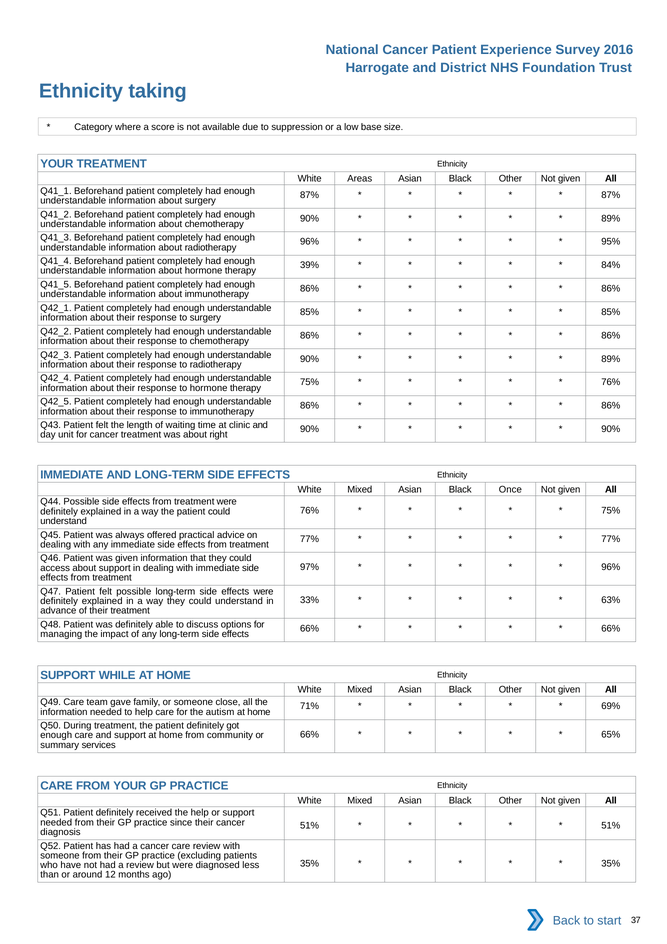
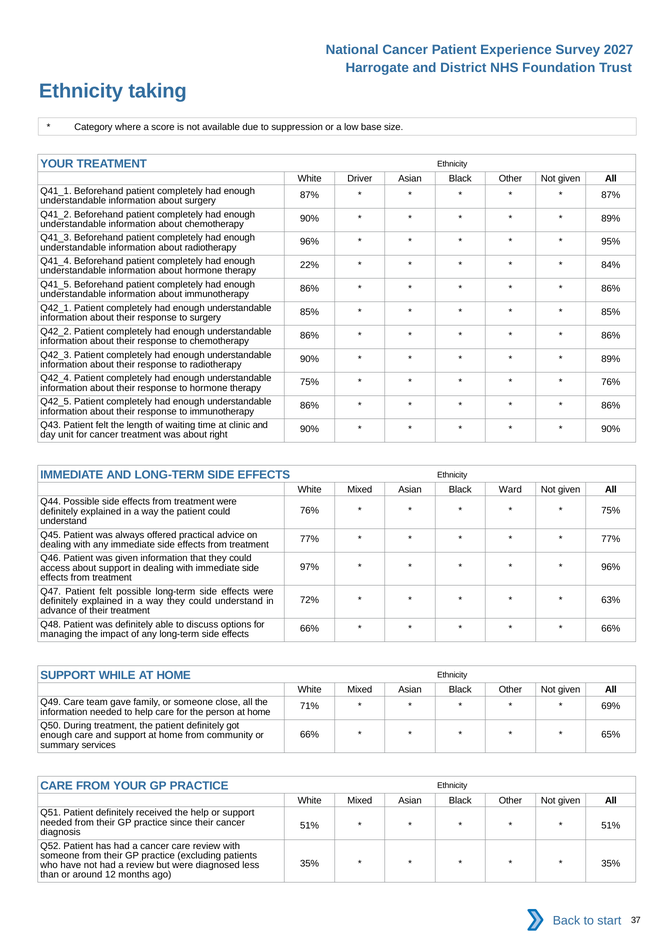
2016: 2016 -> 2027 (619, 50)
Areas: Areas -> Driver (360, 178)
39%: 39% -> 22% (310, 265)
Once: Once -> Ward (510, 489)
33%: 33% -> 72% (310, 600)
autism: autism -> person (220, 712)
